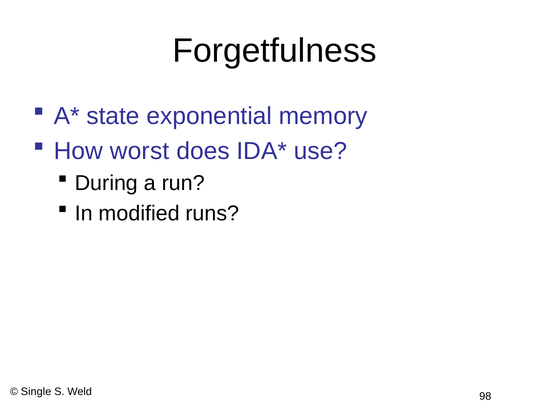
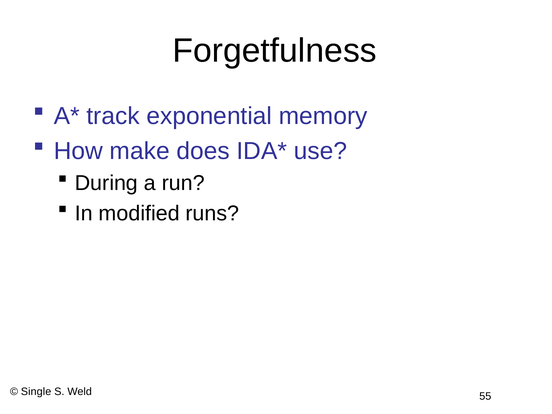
state: state -> track (113, 116)
worst: worst -> make (140, 151)
98: 98 -> 55 (485, 396)
